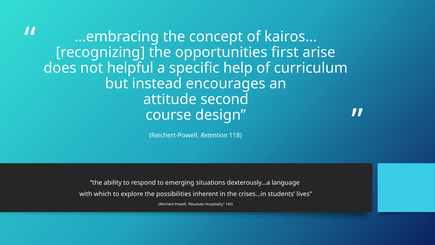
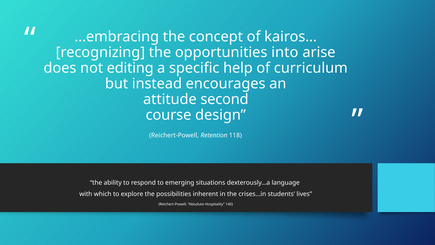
first: first -> into (285, 52)
helpful: helpful -> editing (130, 68)
